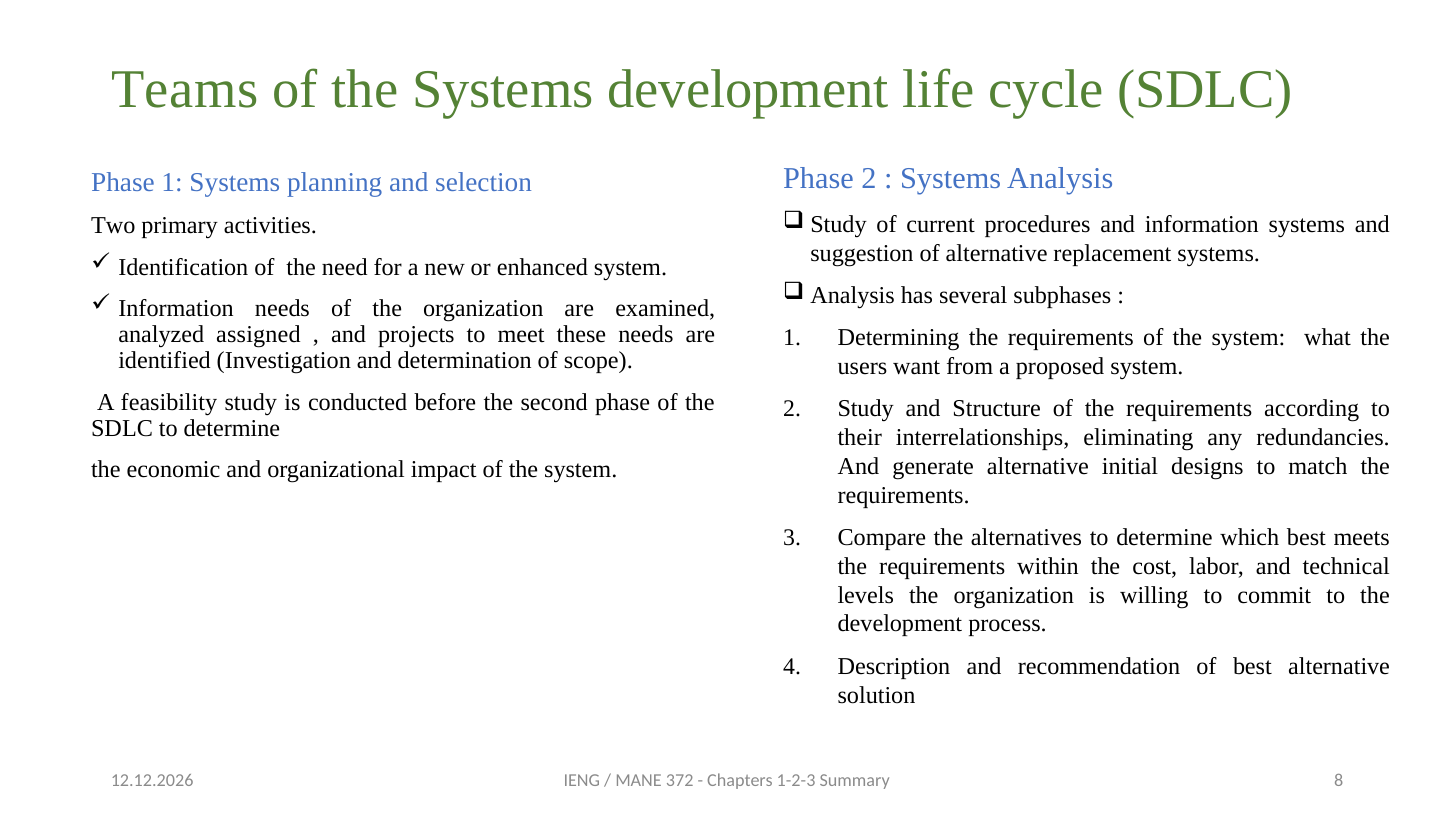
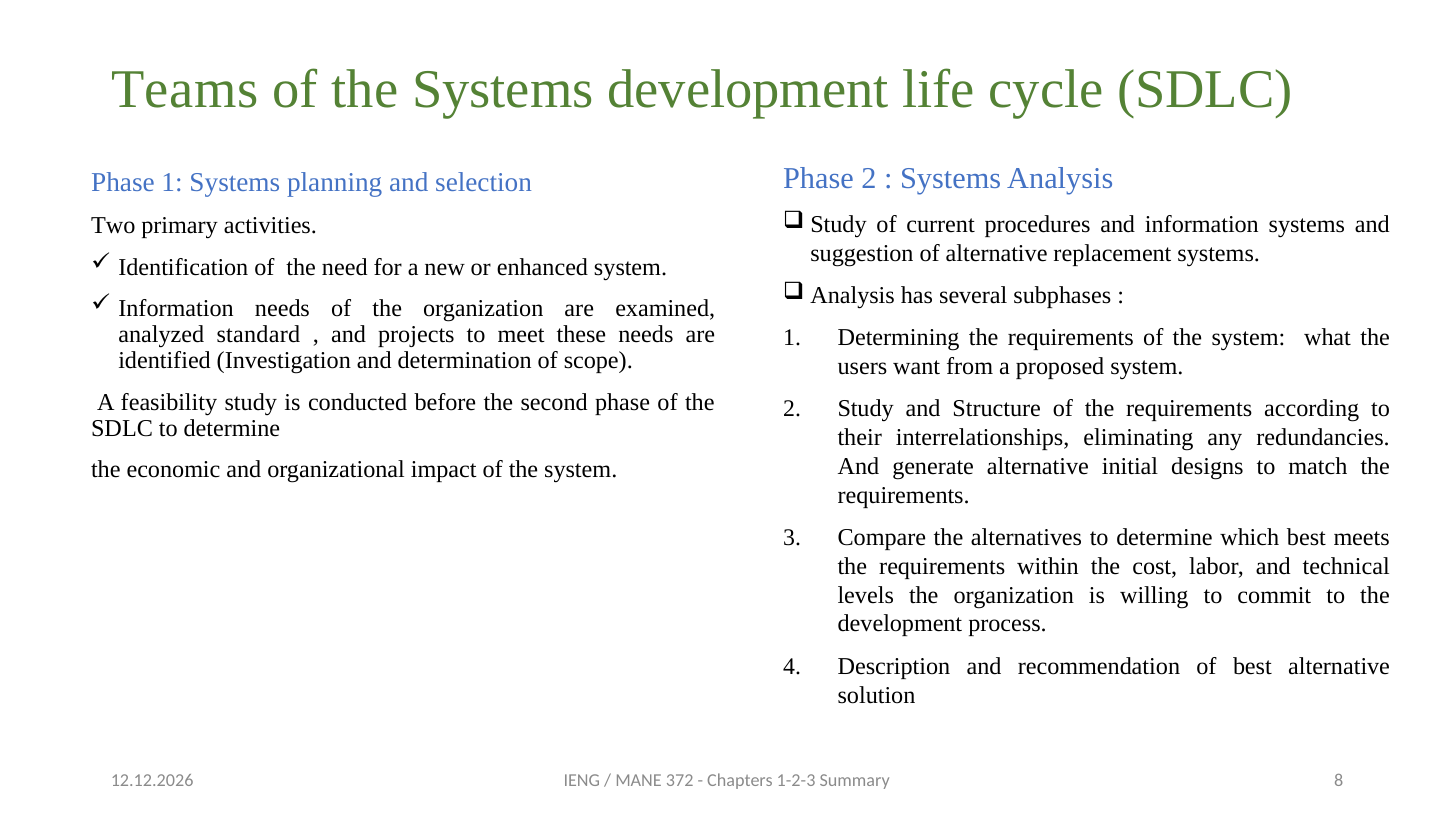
assigned: assigned -> standard (258, 335)
